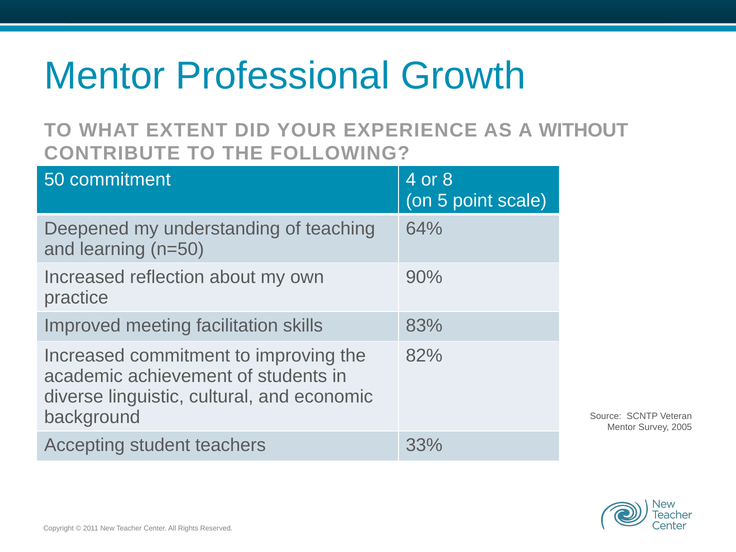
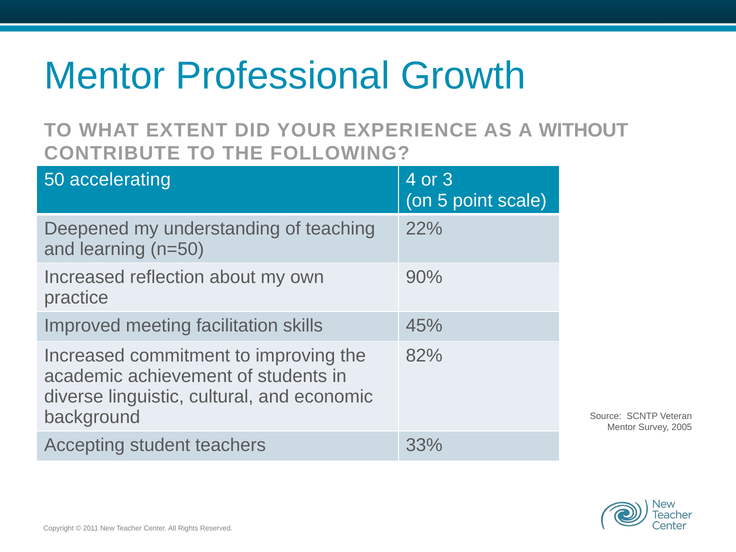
50 commitment: commitment -> accelerating (120, 180)
8: 8 -> 3 (448, 180)
64%: 64% -> 22% (424, 229)
83%: 83% -> 45% (424, 326)
